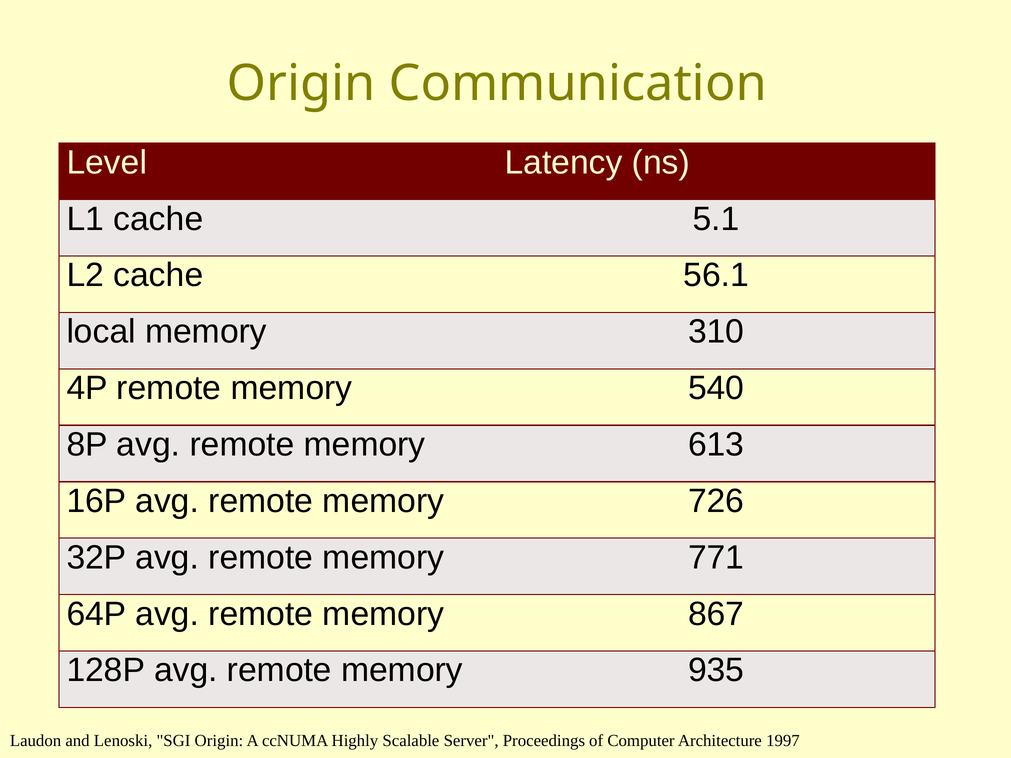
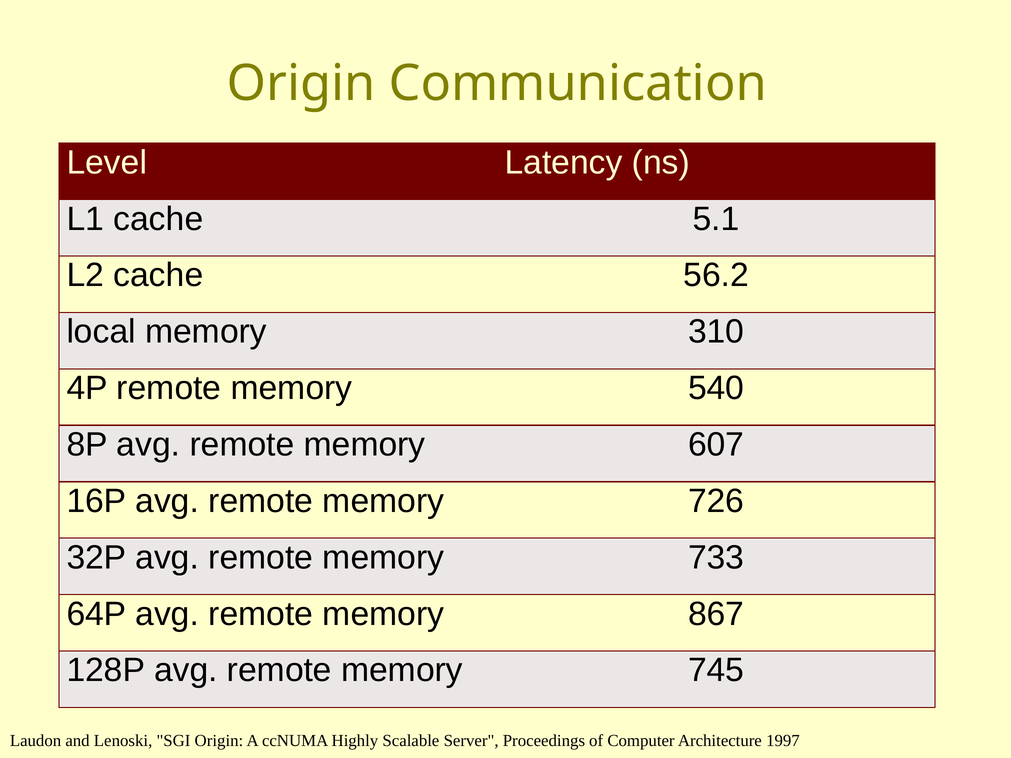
56.1: 56.1 -> 56.2 (716, 275)
613: 613 -> 607 (716, 445)
771: 771 -> 733 (716, 558)
935: 935 -> 745 (716, 671)
